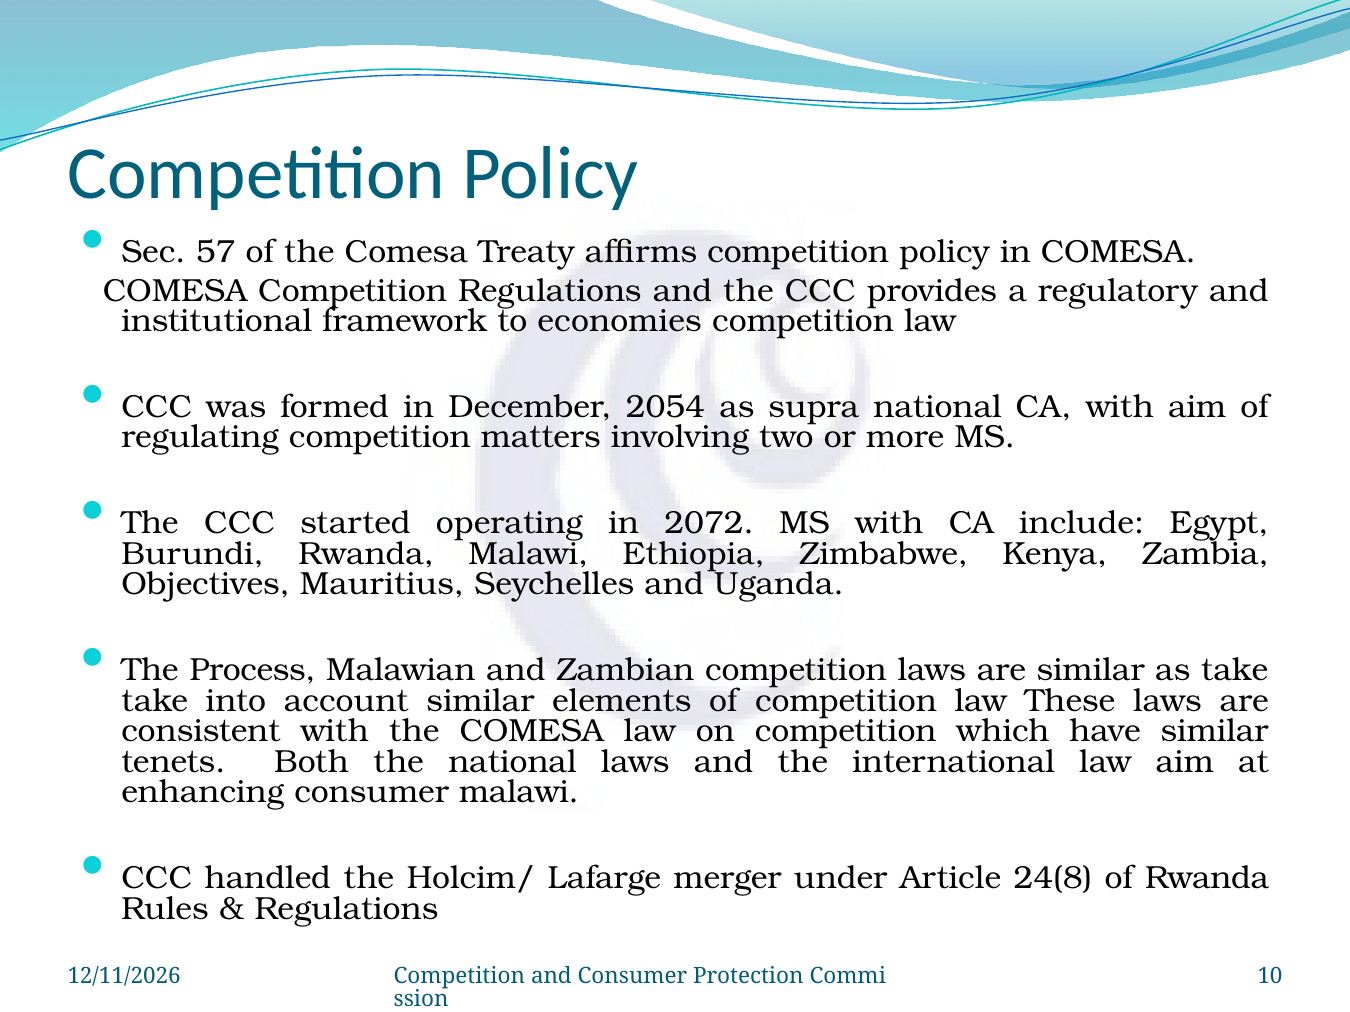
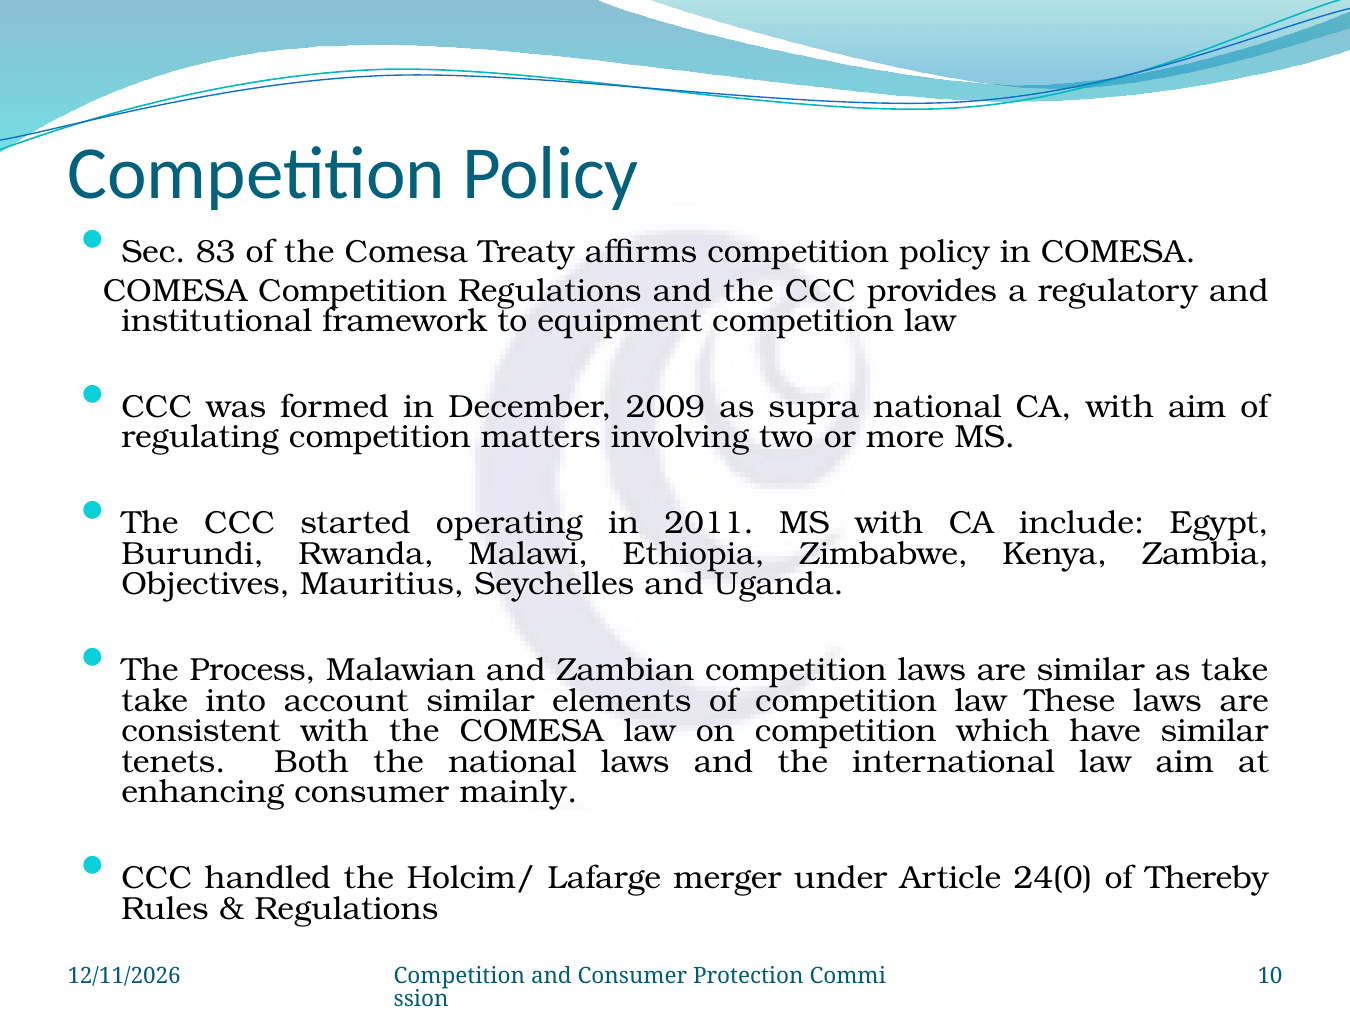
57: 57 -> 83 (216, 252)
economies: economies -> equipment (620, 321)
2054: 2054 -> 2009 (665, 407)
2072: 2072 -> 2011 (709, 523)
consumer malawi: malawi -> mainly (519, 793)
24(8: 24(8 -> 24(0 (1053, 878)
of Rwanda: Rwanda -> Thereby (1207, 878)
